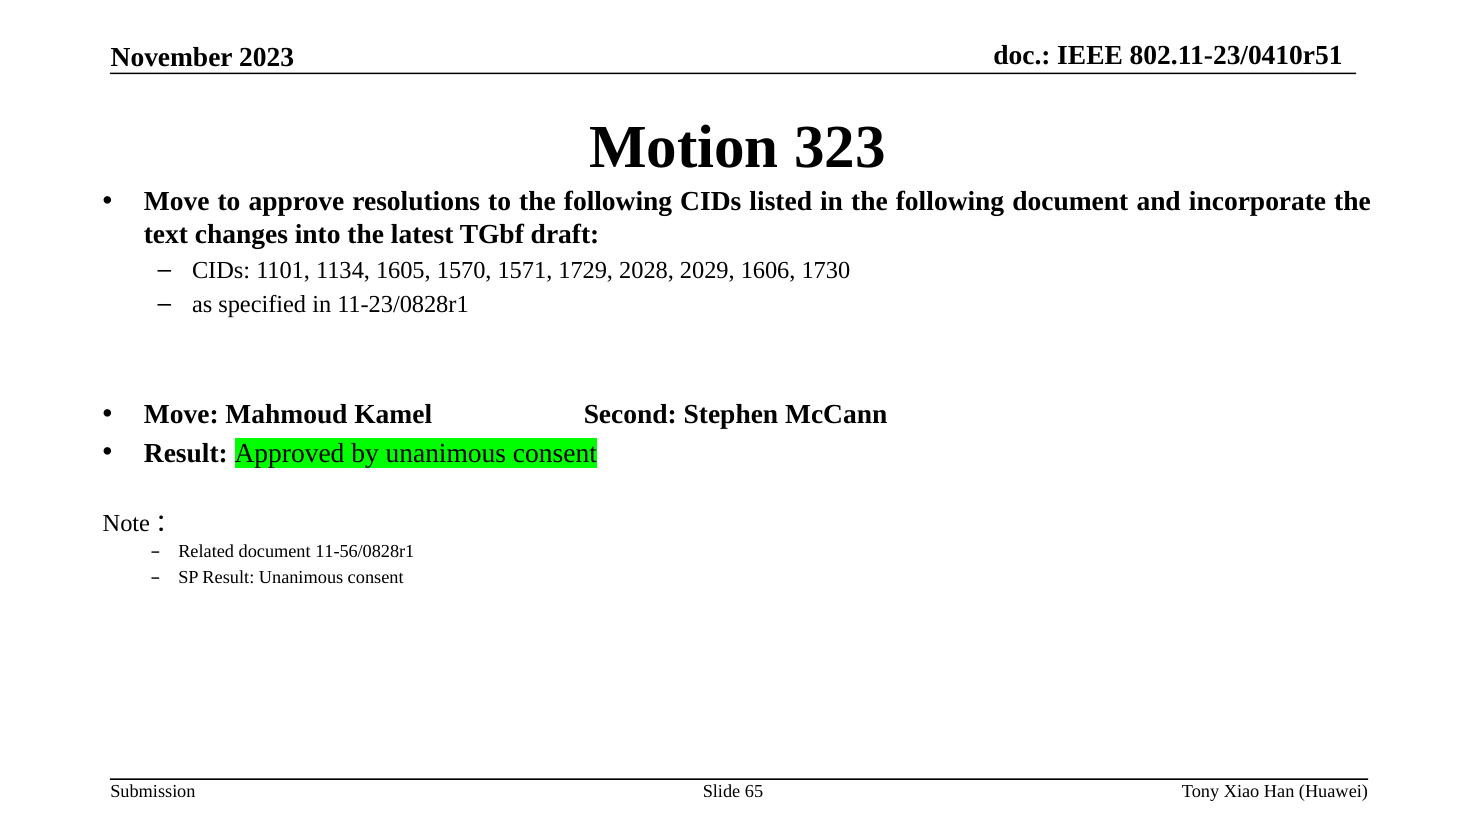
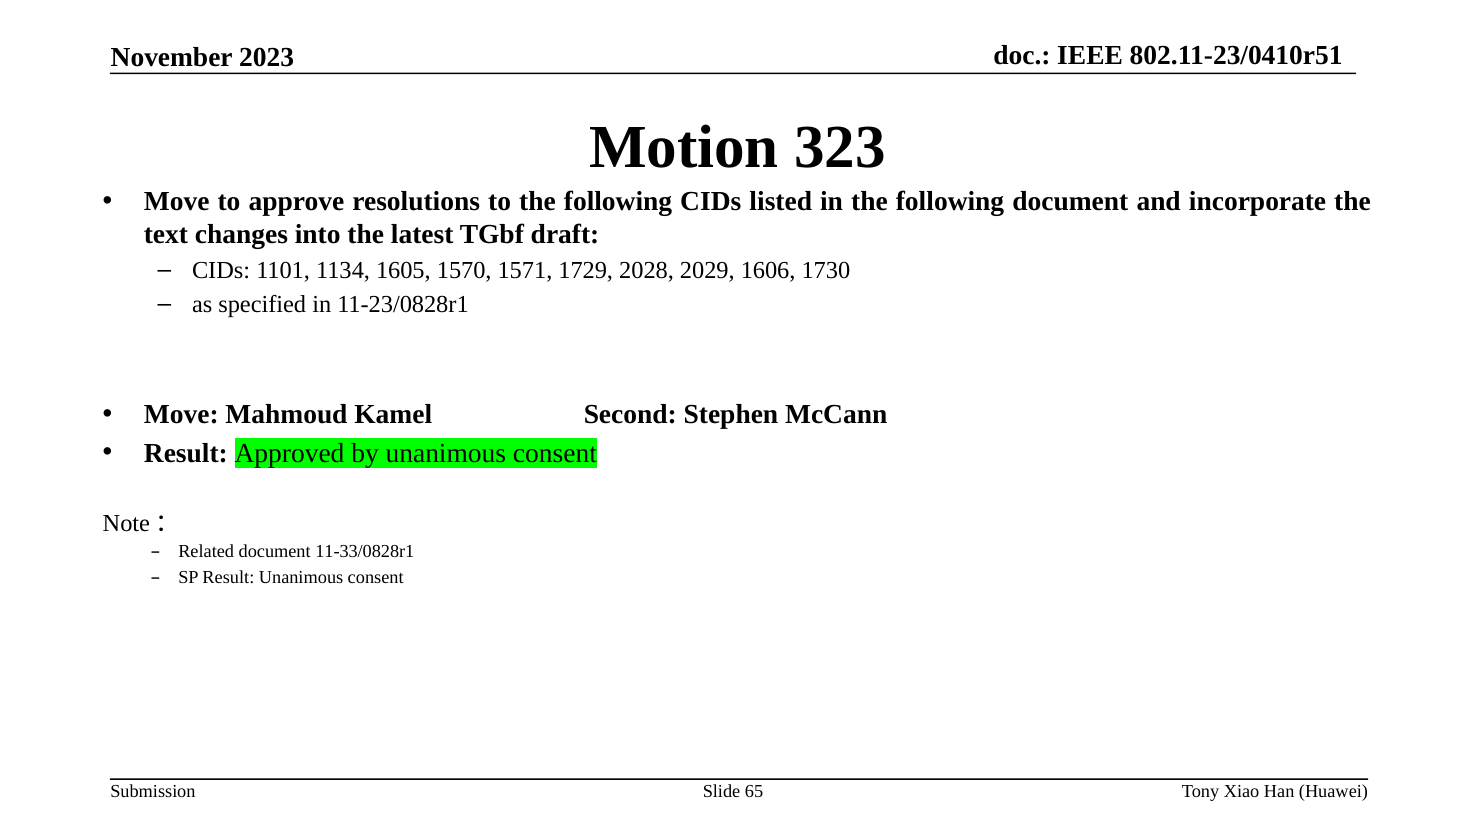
11-56/0828r1: 11-56/0828r1 -> 11-33/0828r1 (365, 552)
